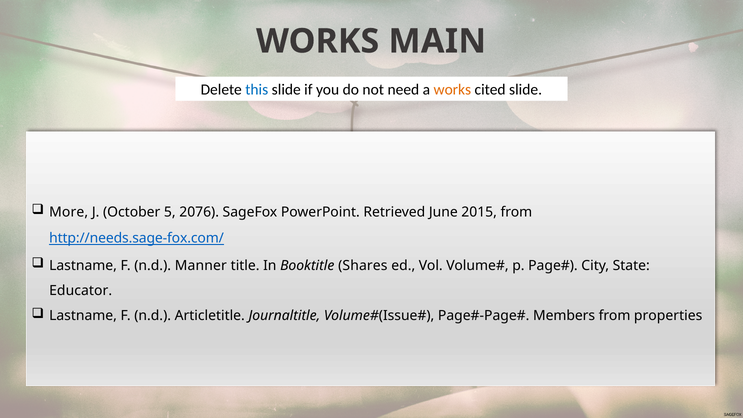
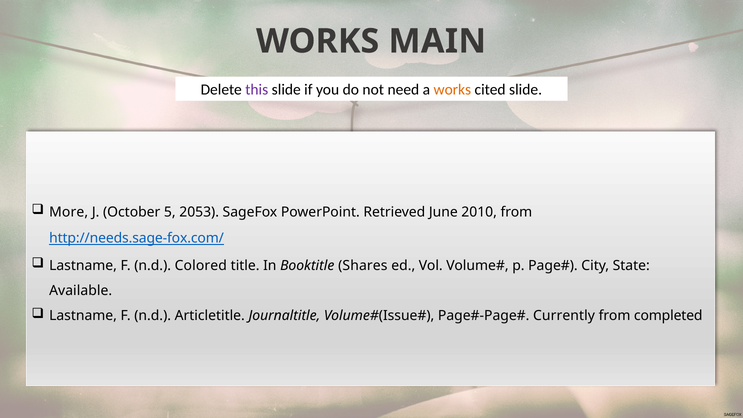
this colour: blue -> purple (257, 90)
2076: 2076 -> 2053 (199, 212)
2015: 2015 -> 2010 (479, 212)
Manner: Manner -> Colored (201, 266)
Educator: Educator -> Available (81, 291)
Members: Members -> Currently (564, 316)
properties: properties -> completed (668, 316)
